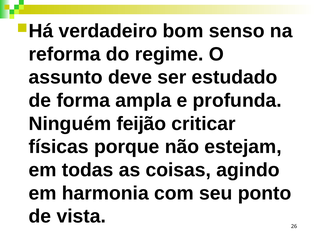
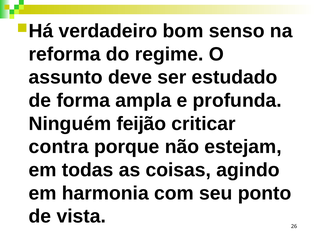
físicas: físicas -> contra (59, 147)
